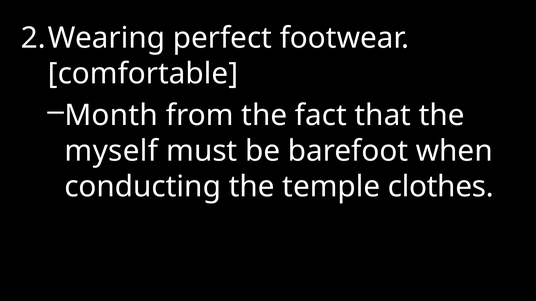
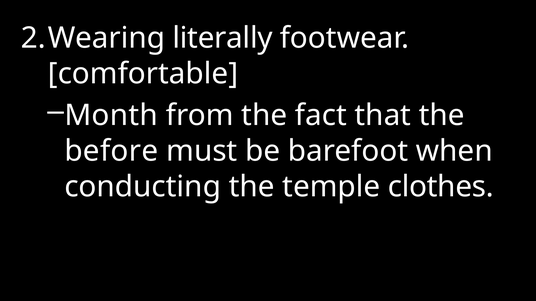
perfect: perfect -> literally (223, 38)
myself: myself -> before (111, 151)
